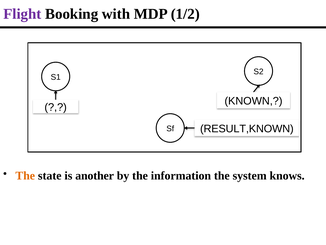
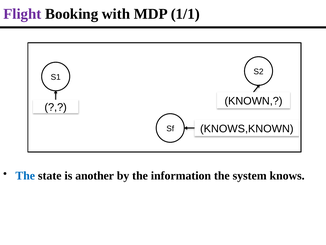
1/2: 1/2 -> 1/1 (185, 14)
RESULT,KNOWN: RESULT,KNOWN -> KNOWS,KNOWN (247, 128)
The colour: orange -> blue (25, 175)
